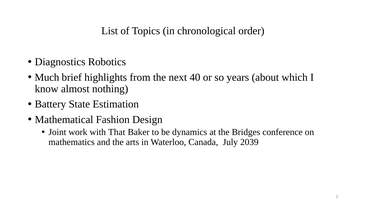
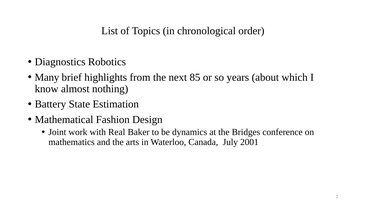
Much: Much -> Many (47, 77)
40: 40 -> 85 (195, 77)
That: That -> Real (117, 132)
2039: 2039 -> 2001 (249, 142)
